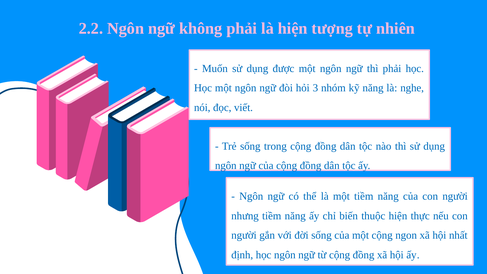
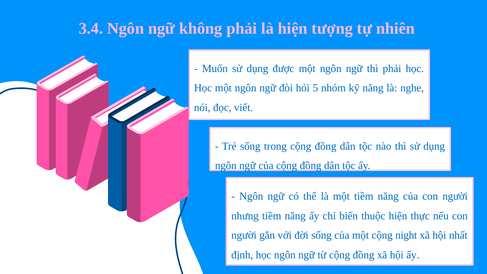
2.2: 2.2 -> 3.4 (91, 28)
3: 3 -> 5 (315, 88)
ngon: ngon -> night (406, 235)
